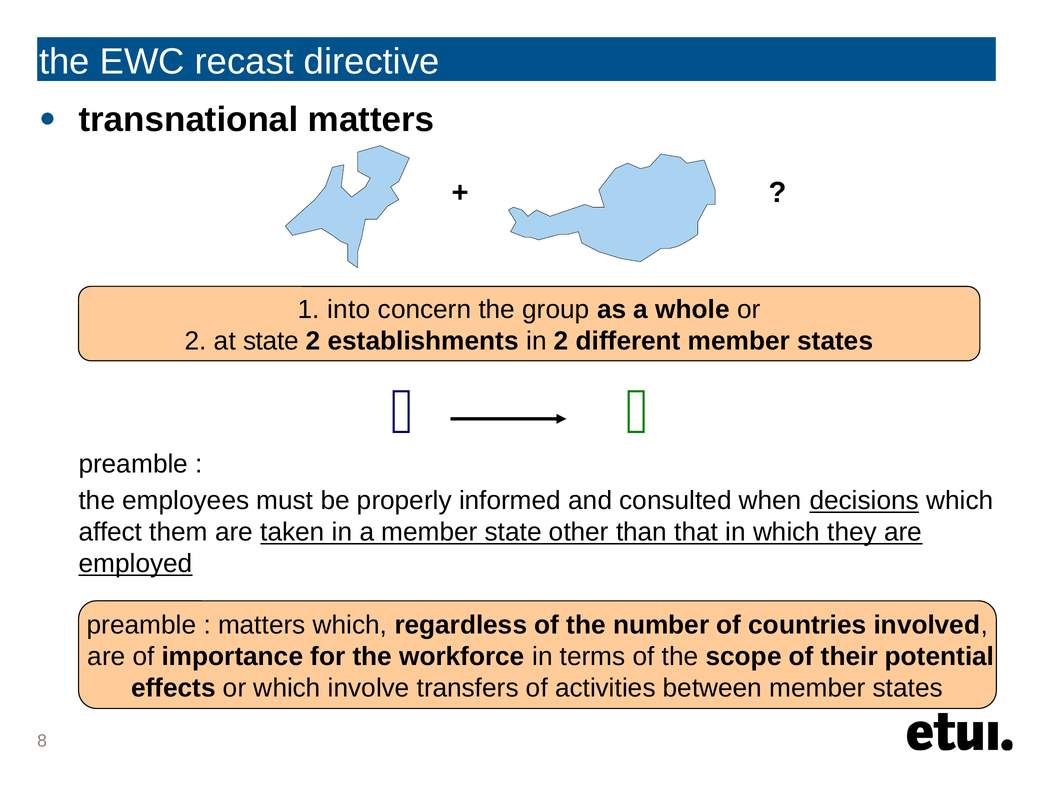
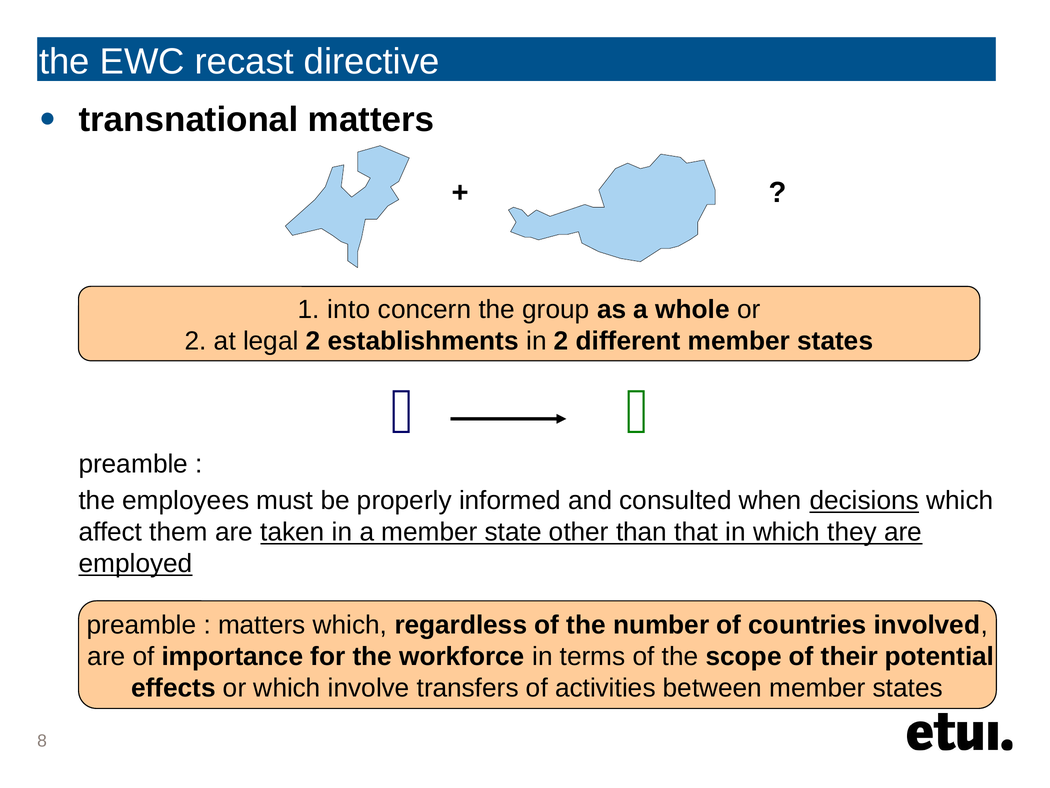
at state: state -> legal (271, 341)
